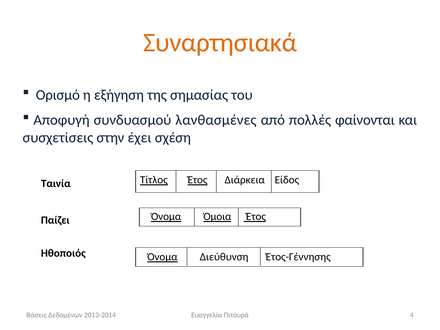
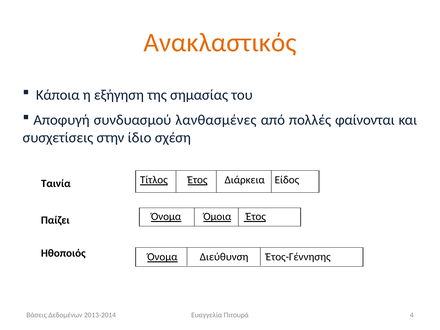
Συναρτησιακά: Συναρτησιακά -> Ανακλαστικός (220, 43)
Ορισμό: Ορισμό -> Κάποια (58, 95)
έχει: έχει -> ίδιο (139, 138)
